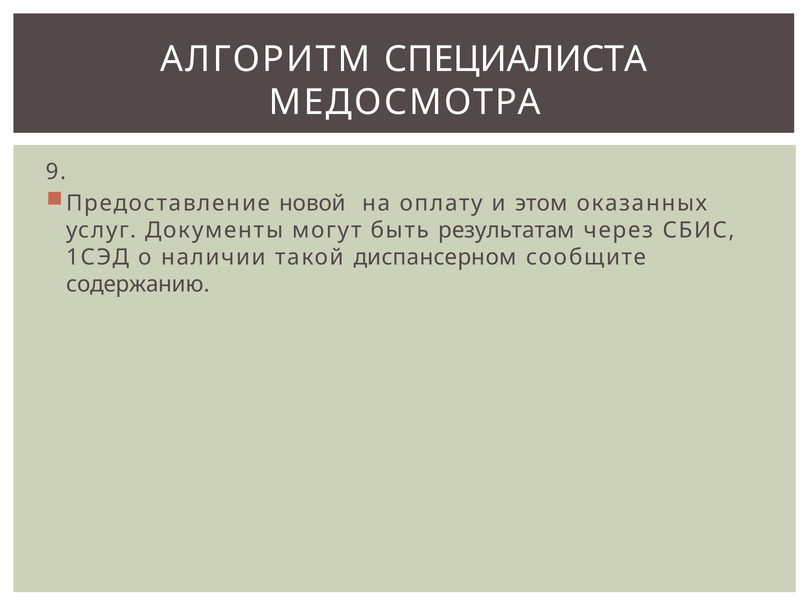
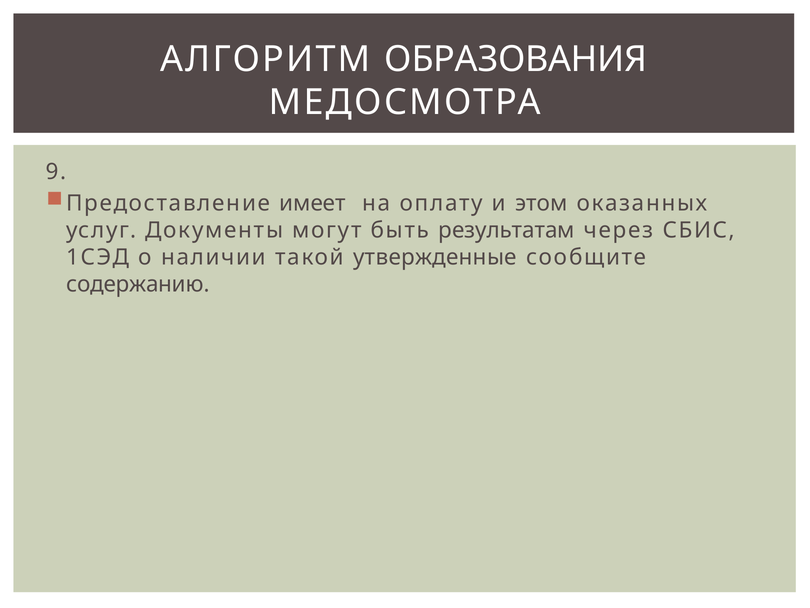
СПЕЦИАЛИСТА: СПЕЦИАЛИСТА -> ОБРАЗОВАНИЯ (516, 59)
новой: новой -> имеет (313, 203)
диспансерном: диспансерном -> утвержденные (435, 257)
